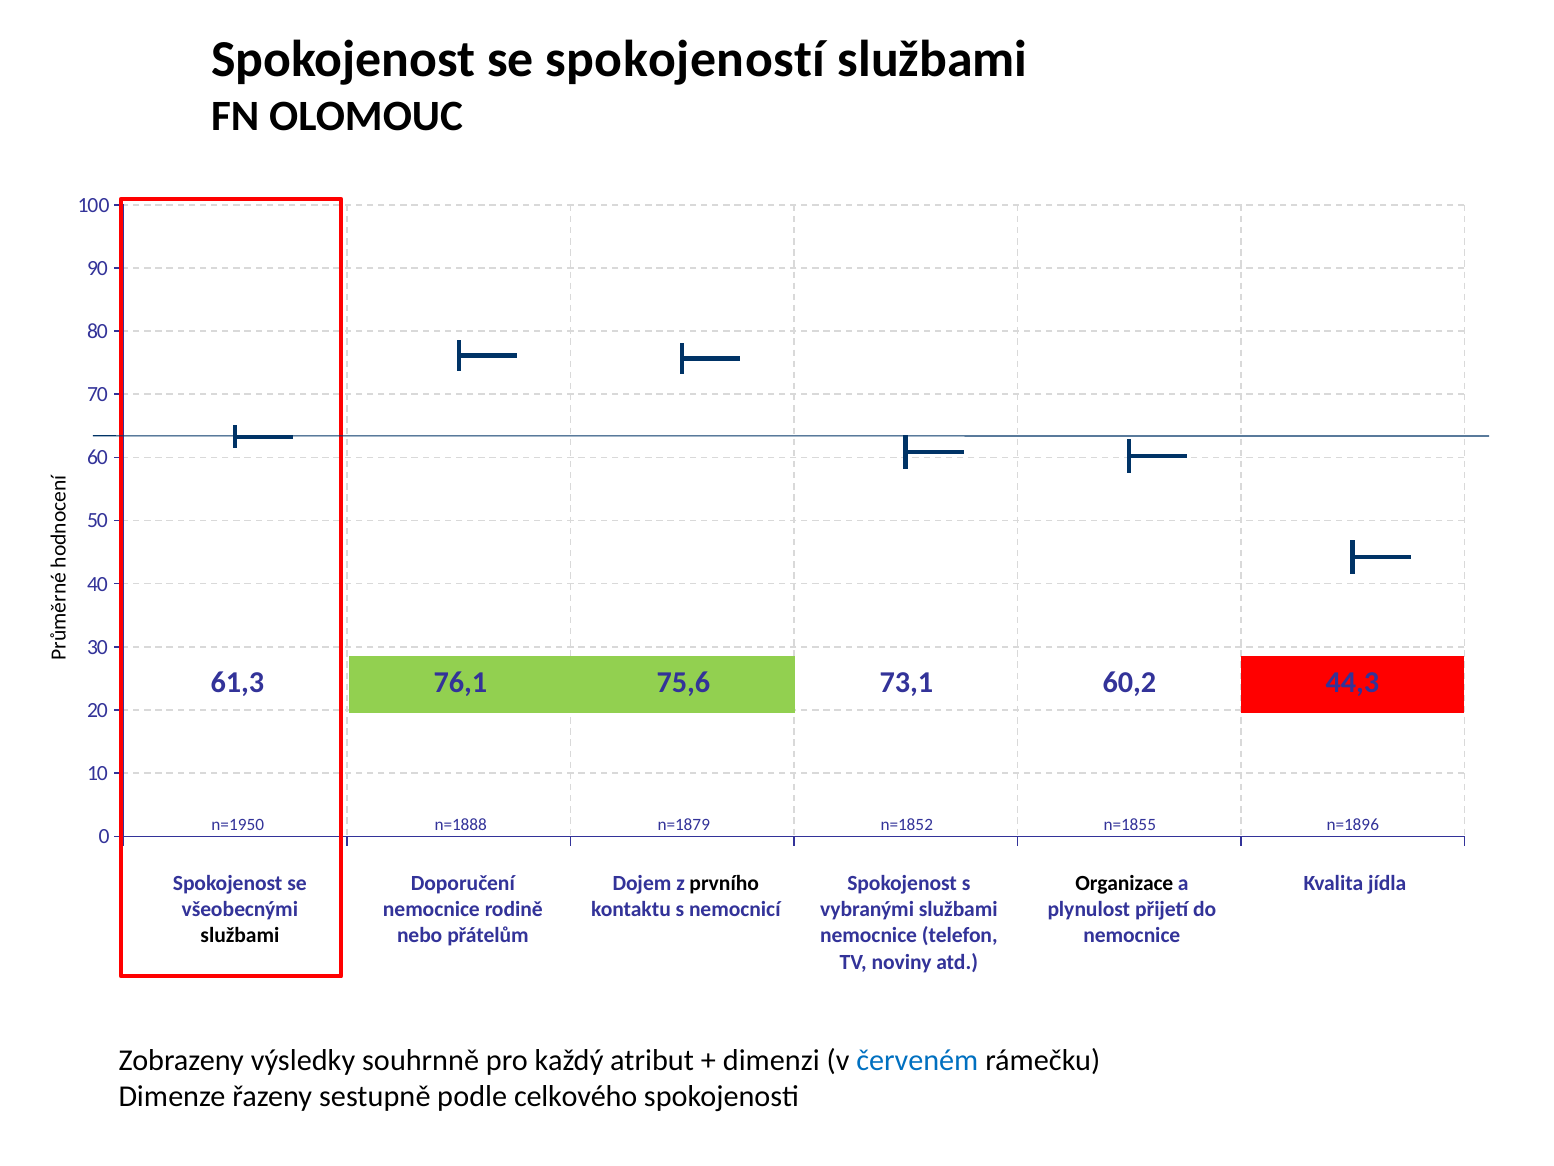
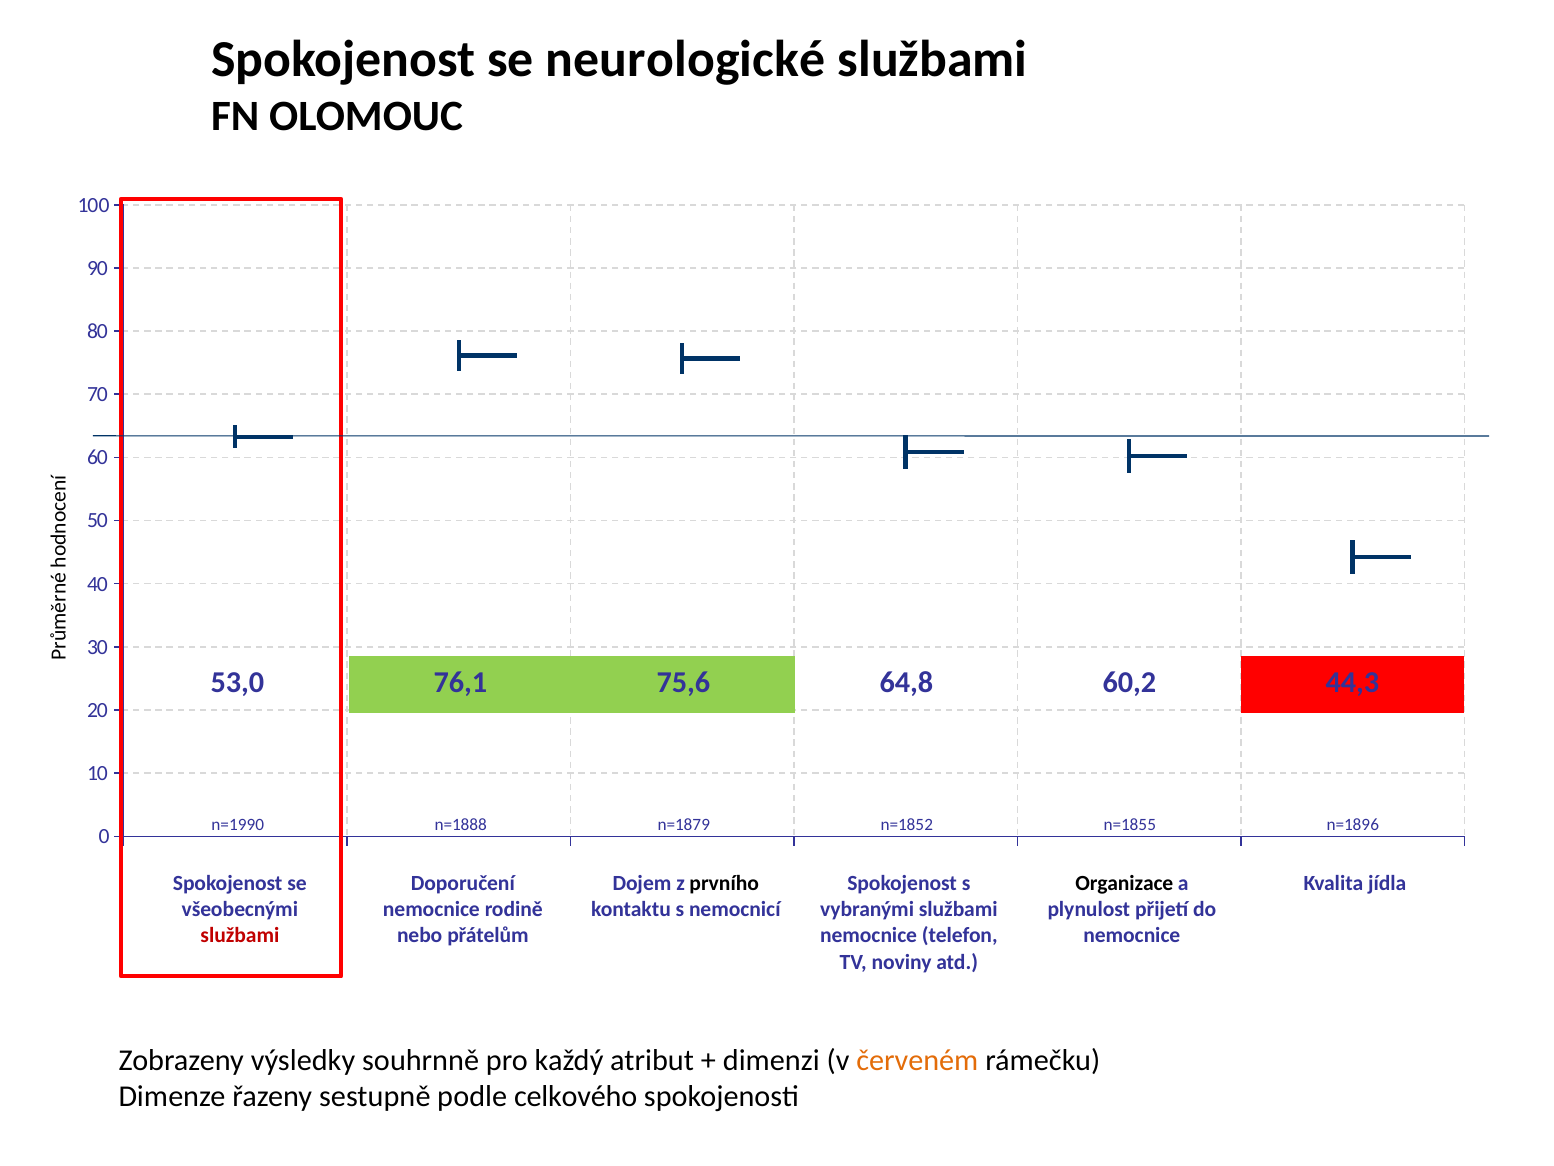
spokojeností: spokojeností -> neurologické (686, 60)
61,3: 61,3 -> 53,0 (237, 683)
73,1: 73,1 -> 64,8 (906, 683)
n=1950: n=1950 -> n=1990 (238, 824)
službami colour: black -> red (240, 935)
červeném colour: blue -> orange (917, 1060)
